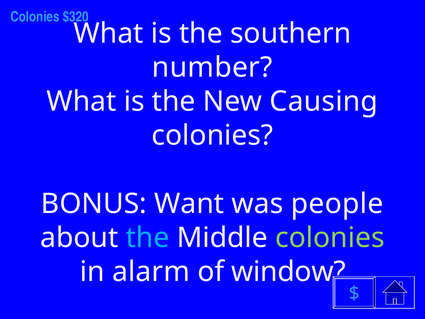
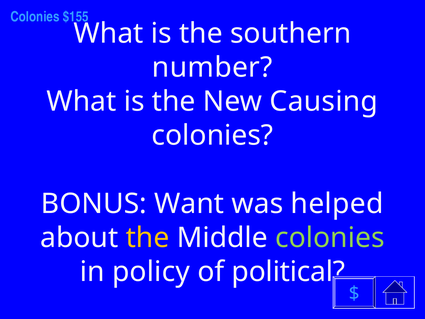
$320: $320 -> $155 (76, 17)
people: people -> helped (337, 203)
the colour: light blue -> yellow (148, 237)
alarm: alarm -> policy (151, 271)
window: window -> political (288, 271)
